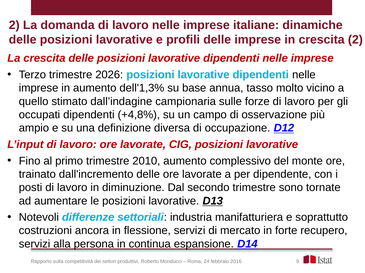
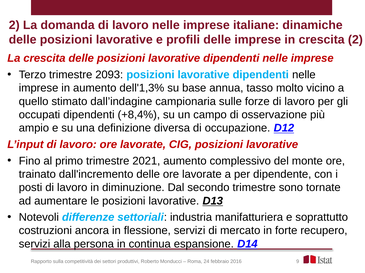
2026: 2026 -> 2093 (109, 75)
+4,8%: +4,8% -> +8,4% (139, 115)
2010: 2010 -> 2021 (146, 161)
